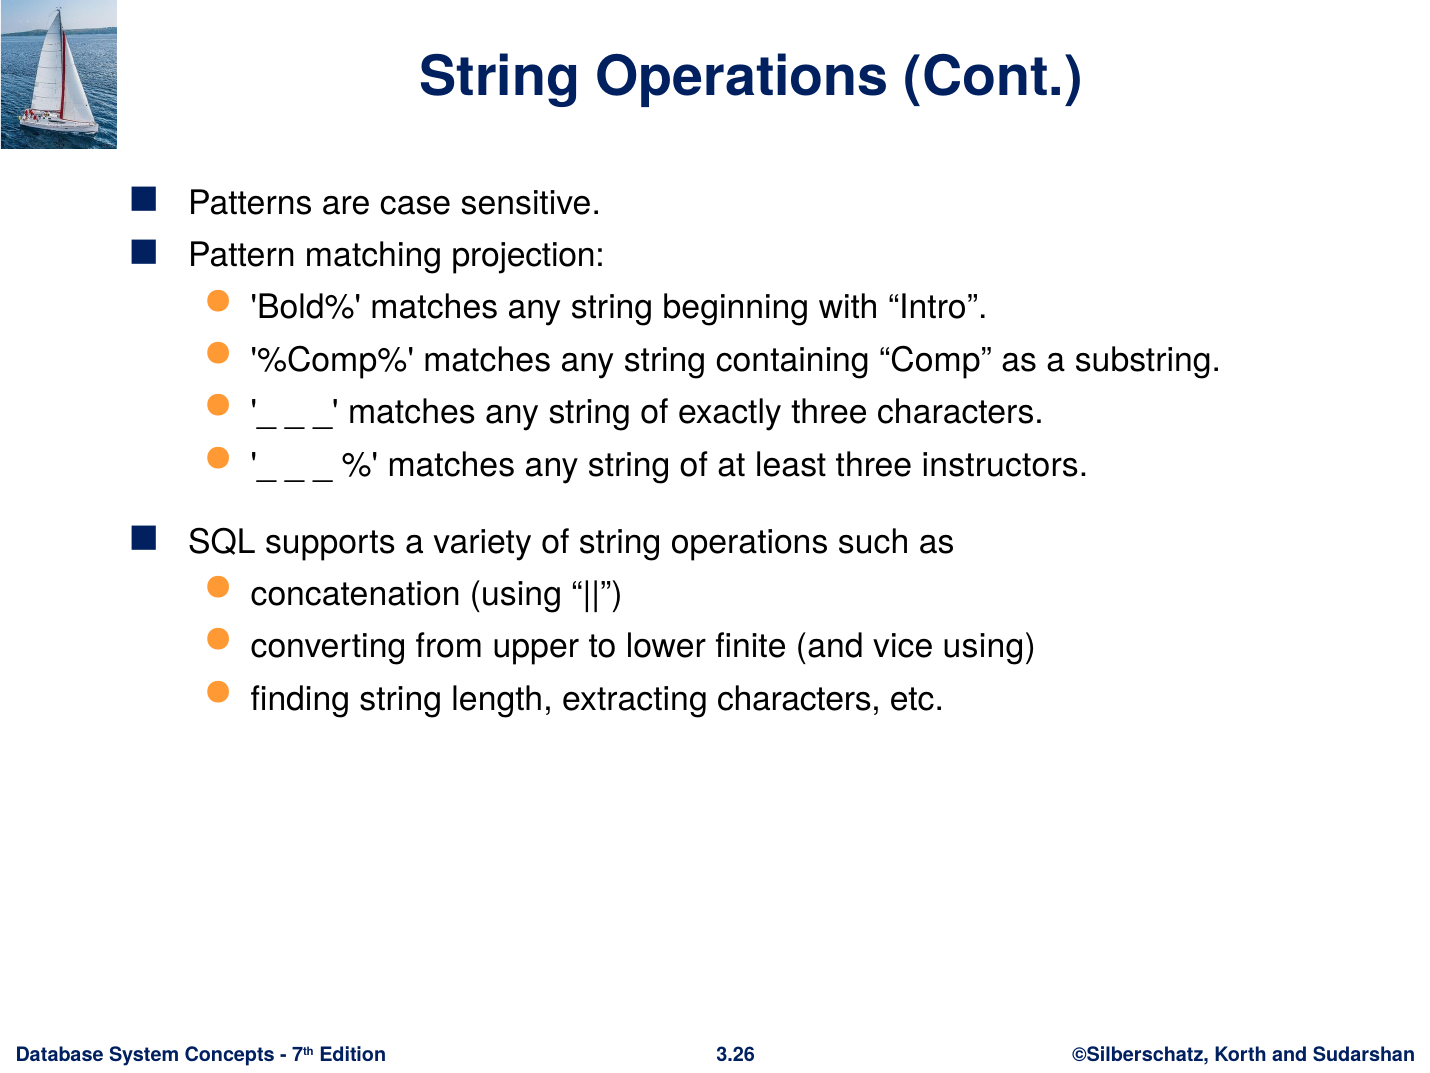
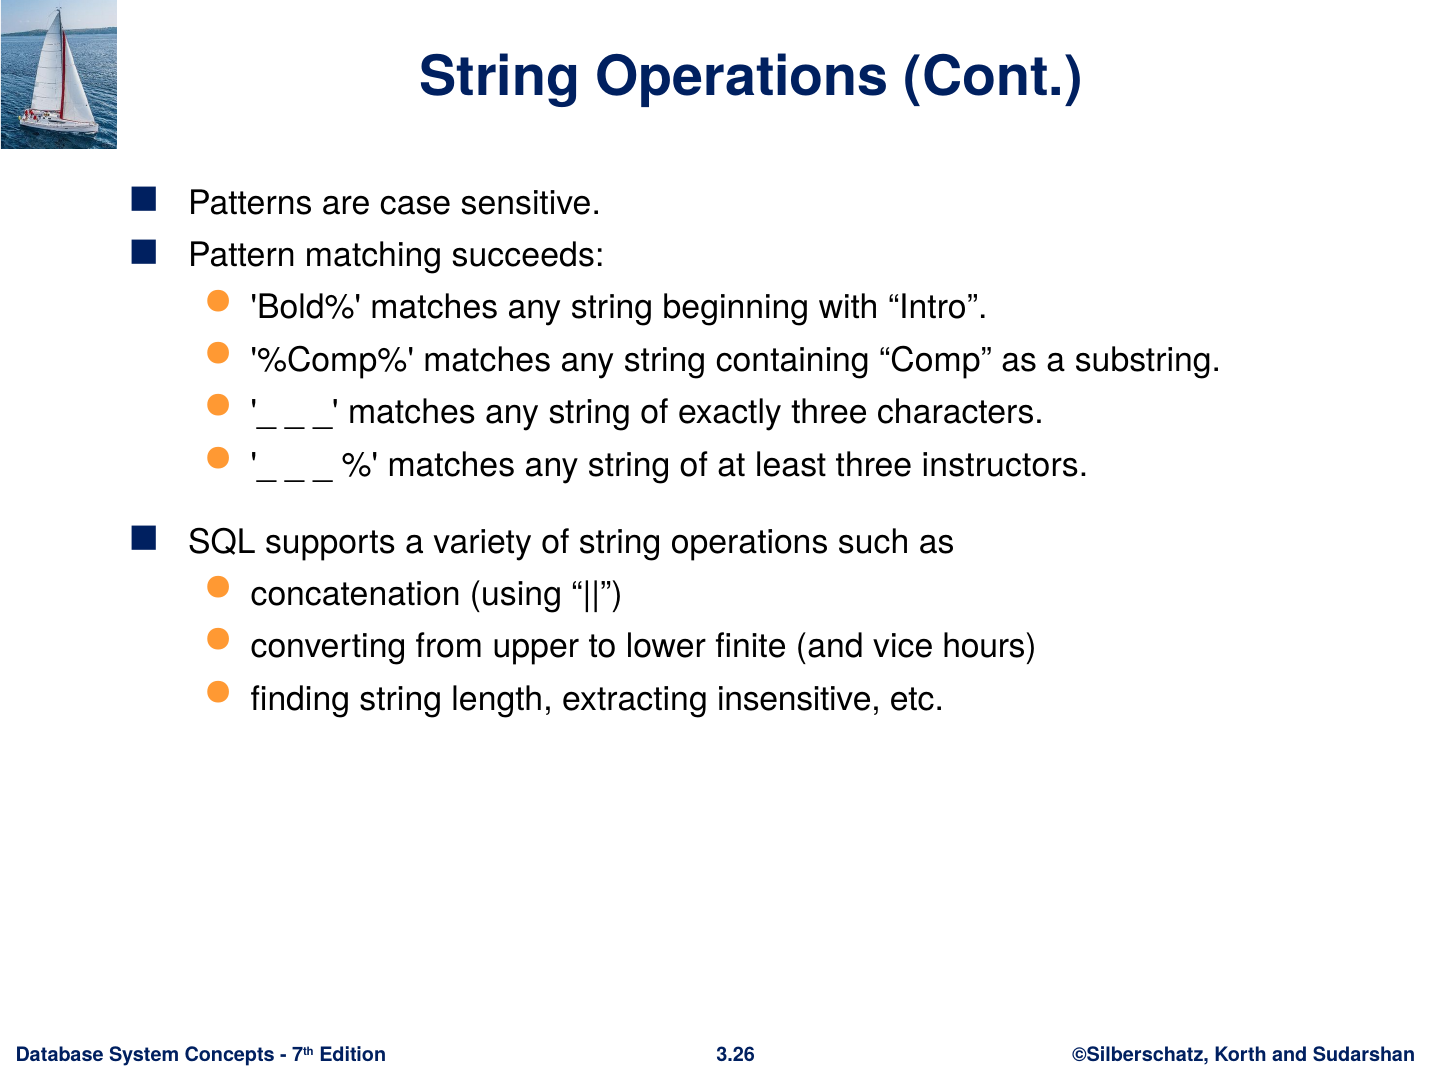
projection: projection -> succeeds (528, 255)
vice using: using -> hours (990, 646)
extracting characters: characters -> insensitive (799, 699)
